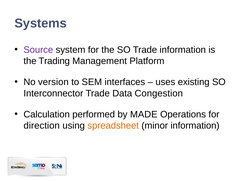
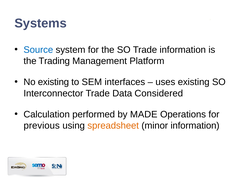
Source colour: purple -> blue (38, 50)
No version: version -> existing (53, 82)
Congestion: Congestion -> Considered (159, 93)
direction: direction -> previous (42, 125)
